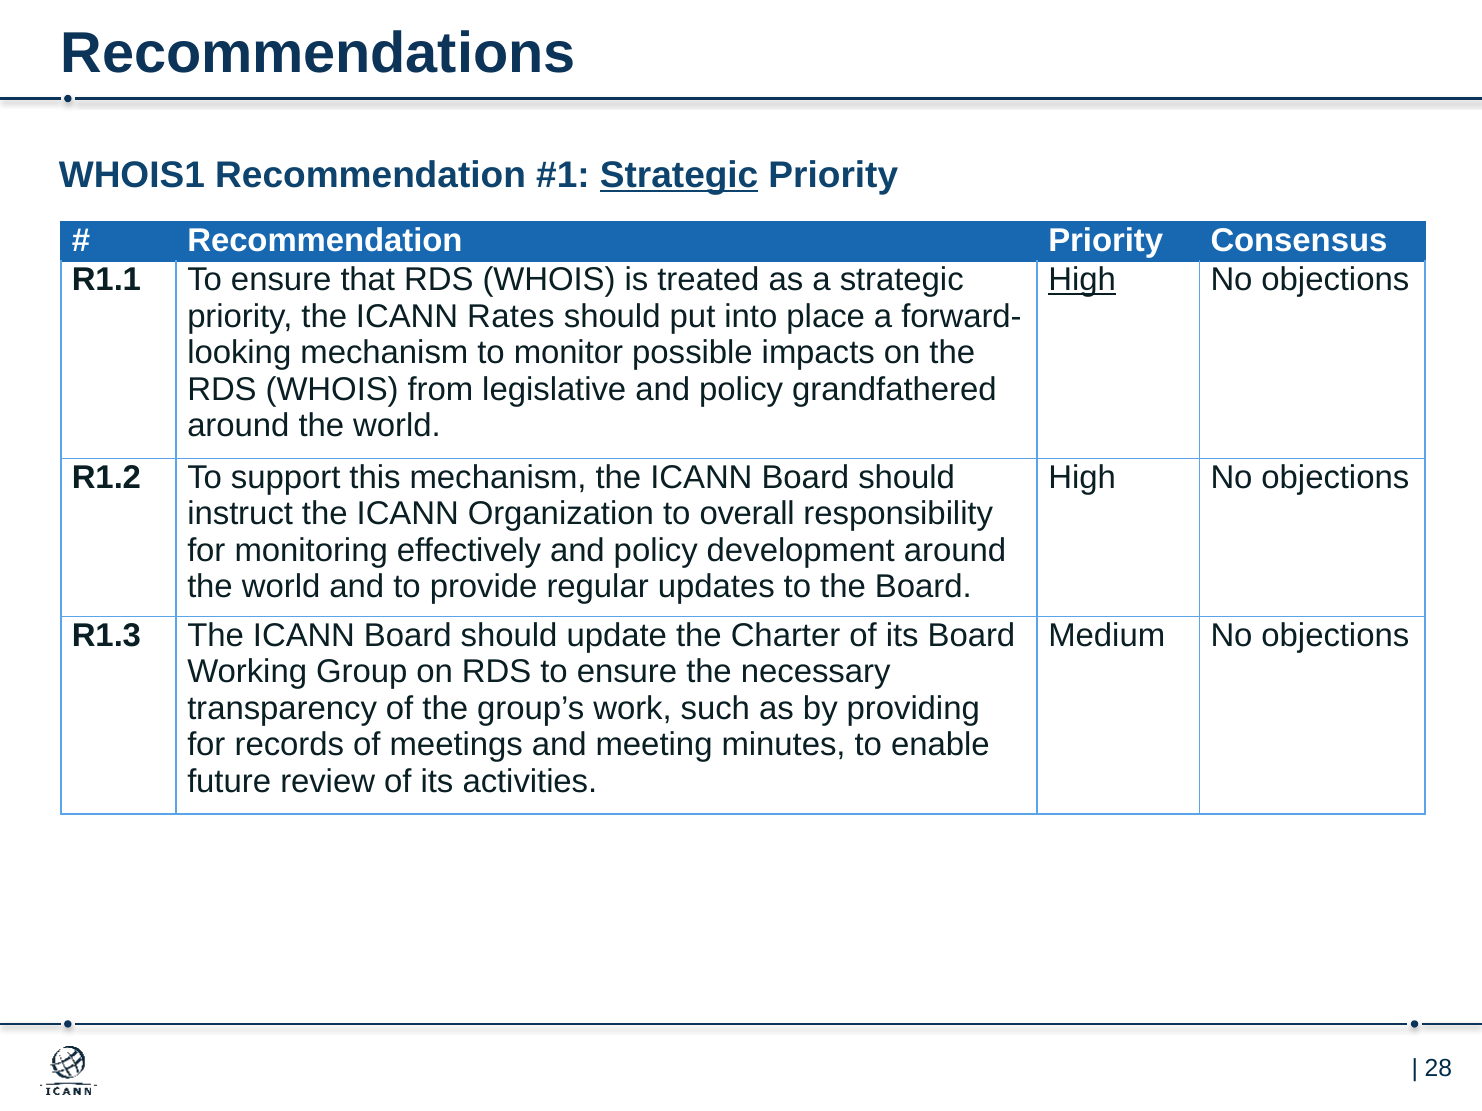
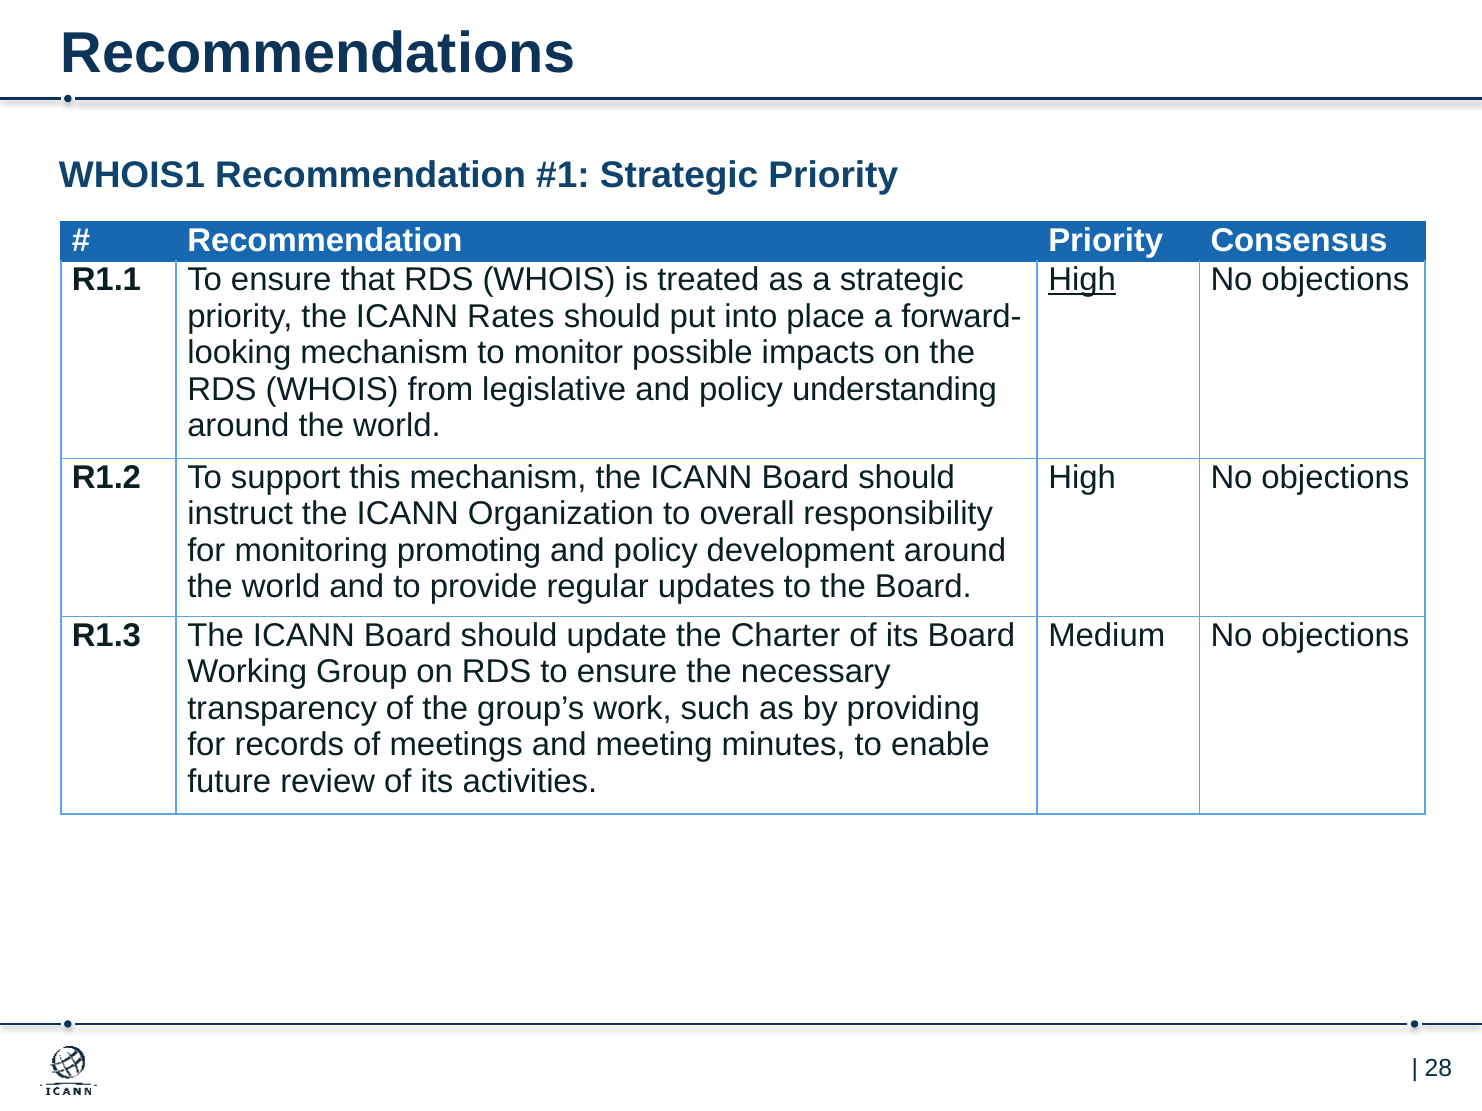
Strategic underline: present -> none (679, 175)
grandfathered: grandfathered -> understanding (895, 390)
effectively: effectively -> promoting (469, 551)
